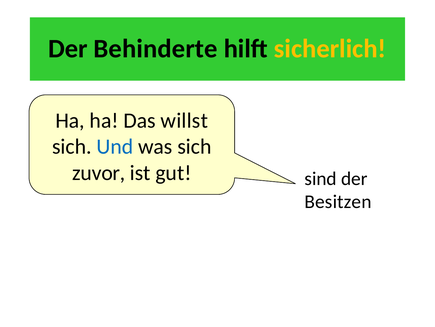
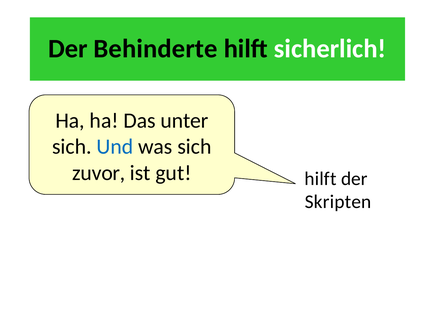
sicherlich colour: yellow -> white (330, 49)
willst: willst -> unter (184, 120)
gut sind: sind -> hilft (321, 178)
Besitzen: Besitzen -> Skripten (338, 201)
